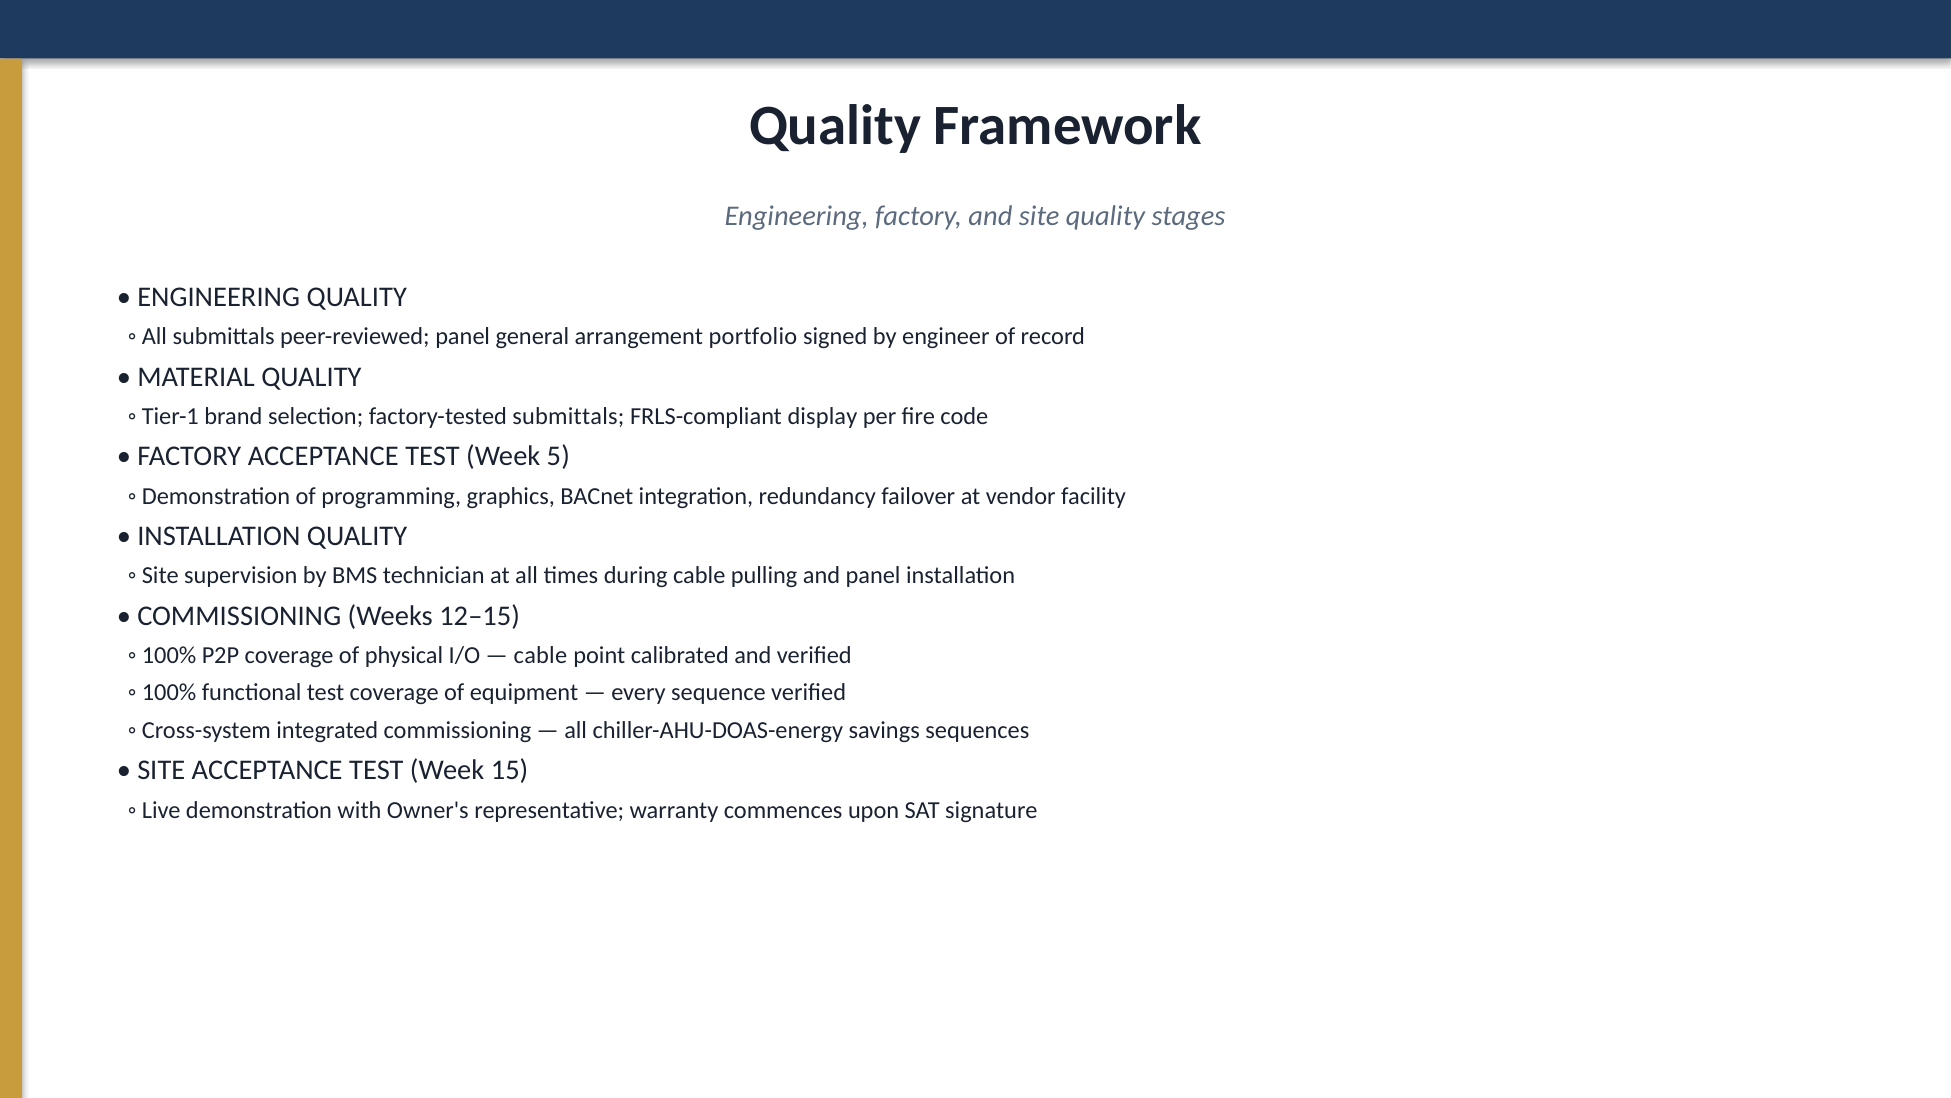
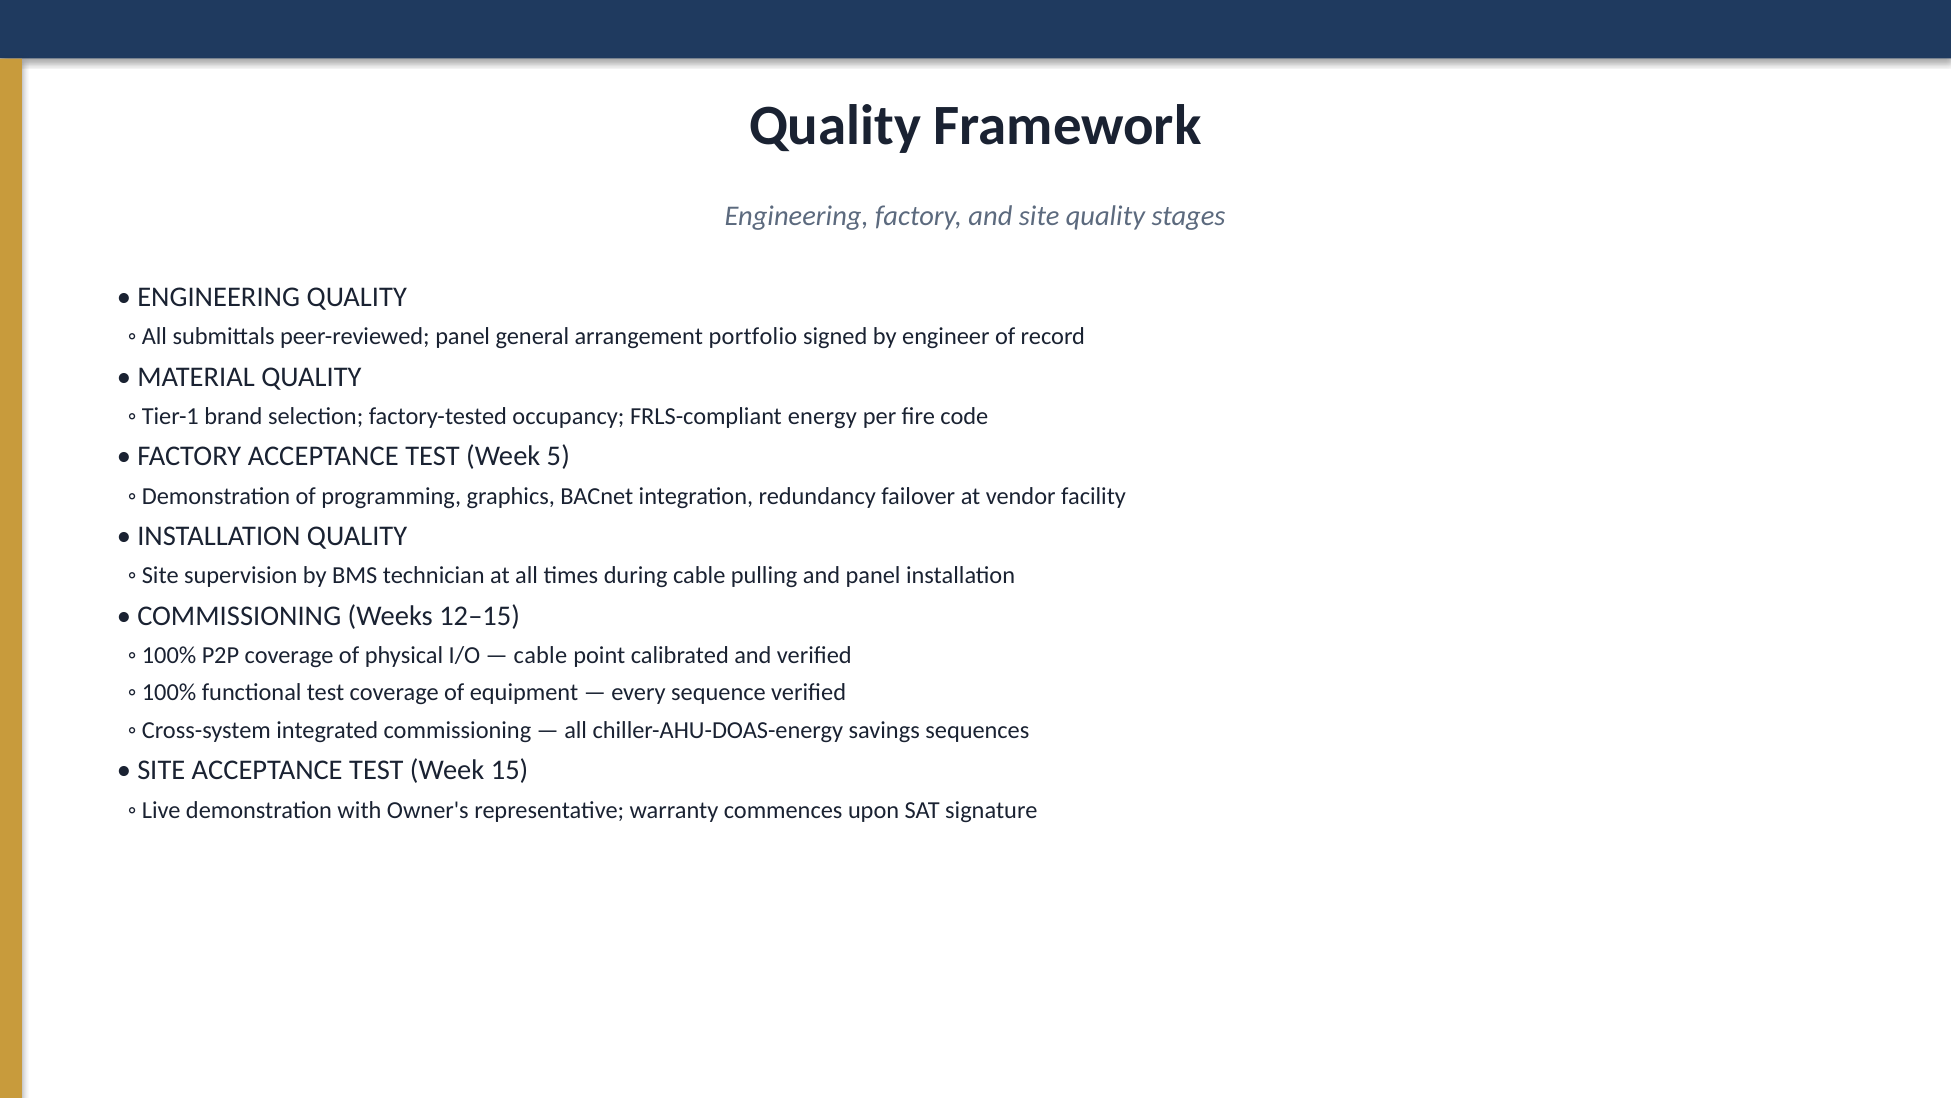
factory-tested submittals: submittals -> occupancy (568, 416)
display: display -> energy (822, 416)
